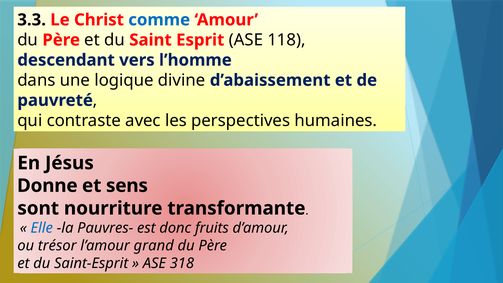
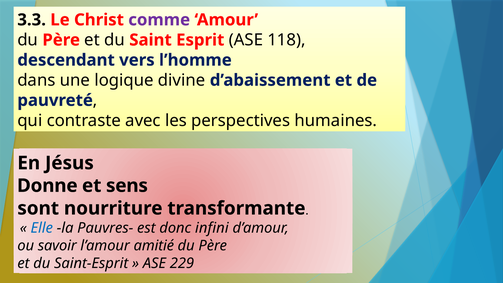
comme colour: blue -> purple (159, 20)
fruits: fruits -> infini (212, 228)
trésor: trésor -> savoir (57, 246)
grand: grand -> amitié (154, 246)
318: 318 -> 229 (182, 263)
